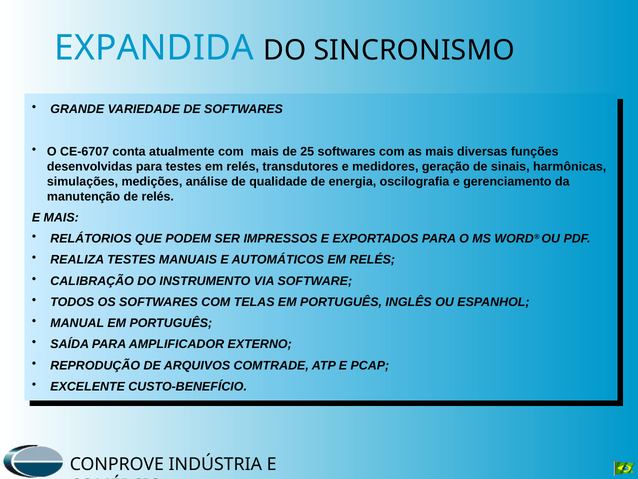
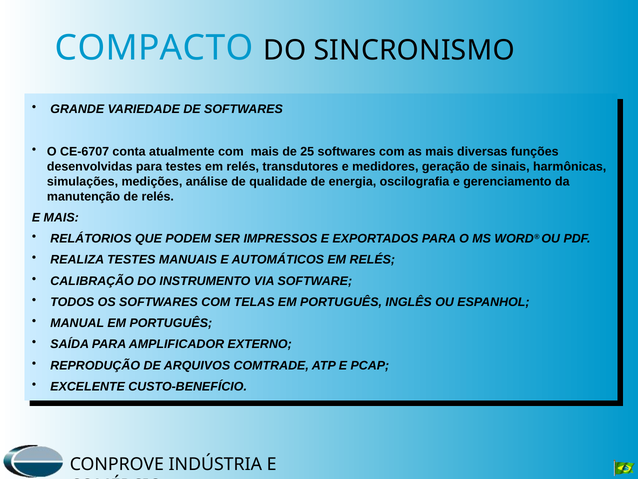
EXPANDIDA: EXPANDIDA -> COMPACTO (154, 48)
